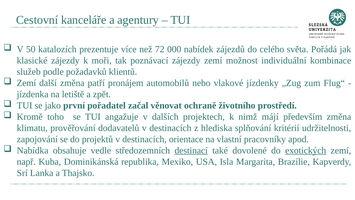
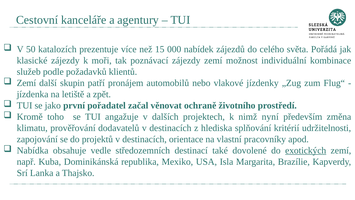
72: 72 -> 15 (160, 49)
další změna: změna -> skupin (72, 83)
májí: májí -> nyní (270, 117)
destinací underline: present -> none (191, 150)
